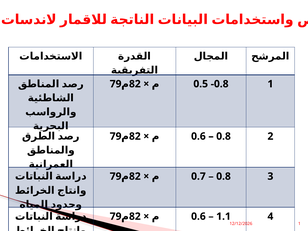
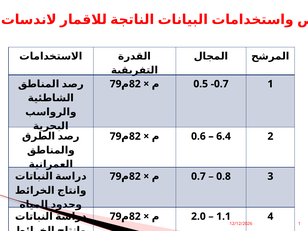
-0.8: -0.8 -> -0.7 (220, 84)
0.8: 0.8 -> 6.4 (224, 136)
0.6: 0.6 -> 2.0 (198, 216)
